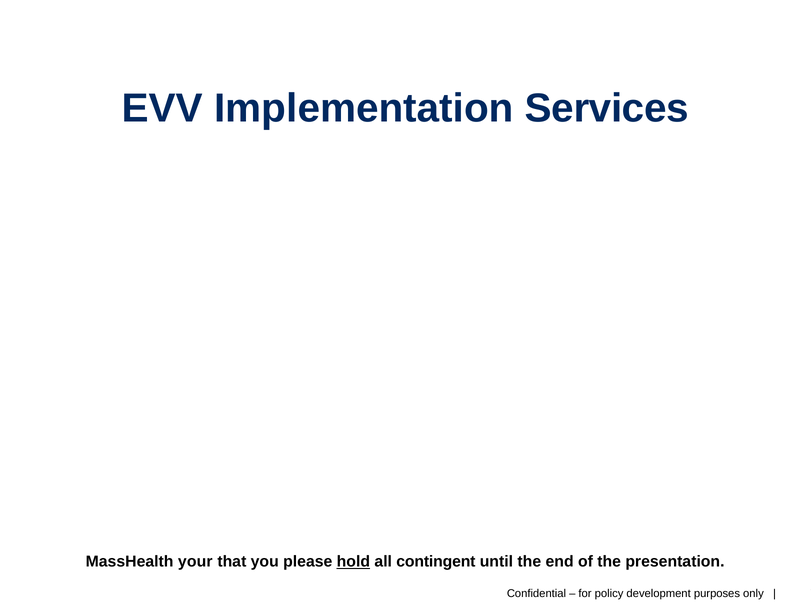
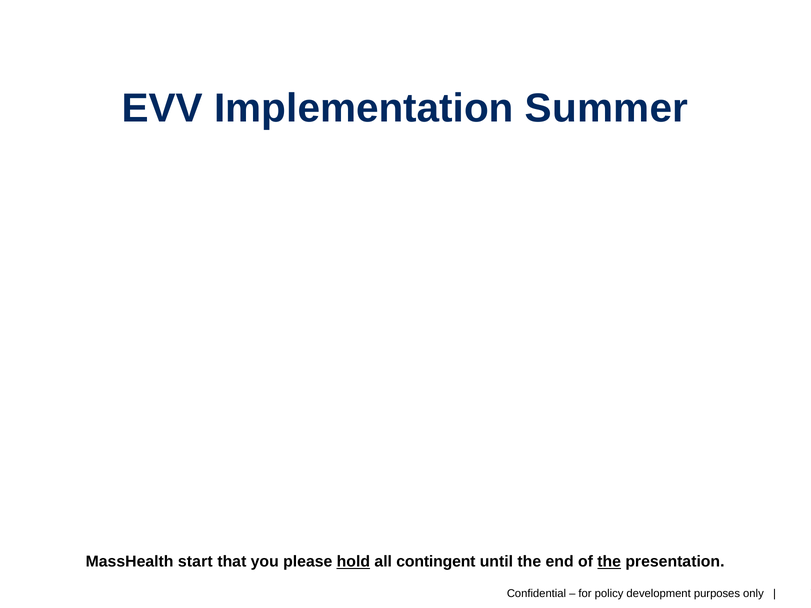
Services: Services -> Summer (607, 108)
your: your -> start (195, 562)
the underline: none -> present (609, 562)
